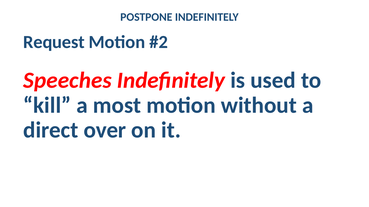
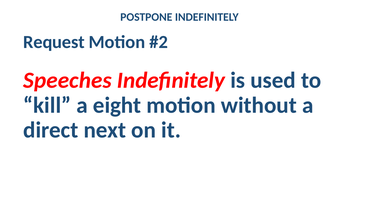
most: most -> eight (117, 106)
over: over -> next (105, 130)
